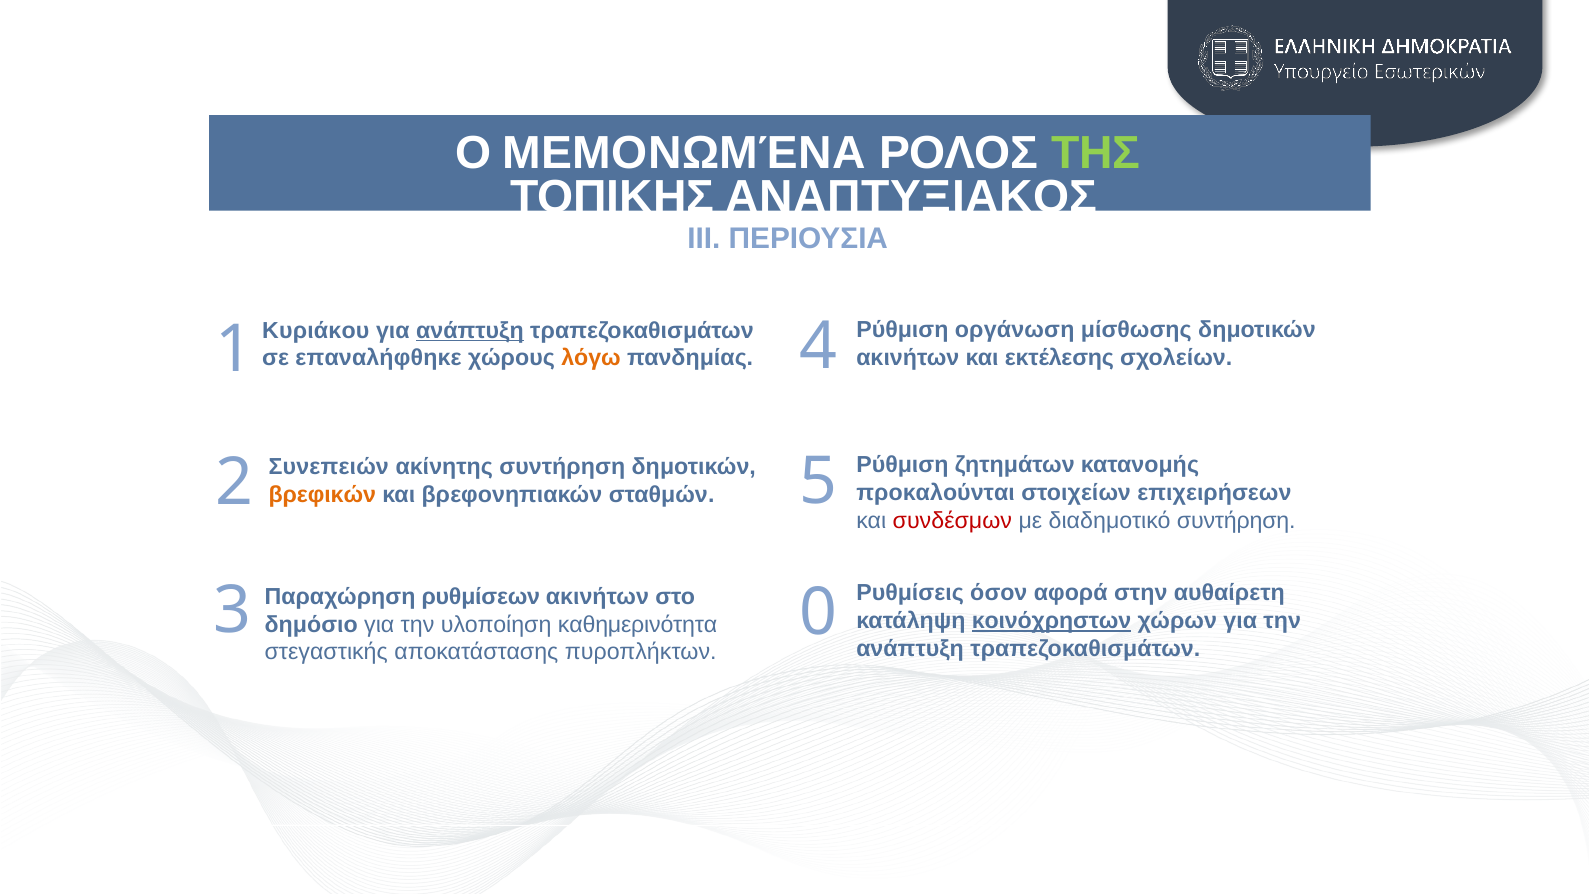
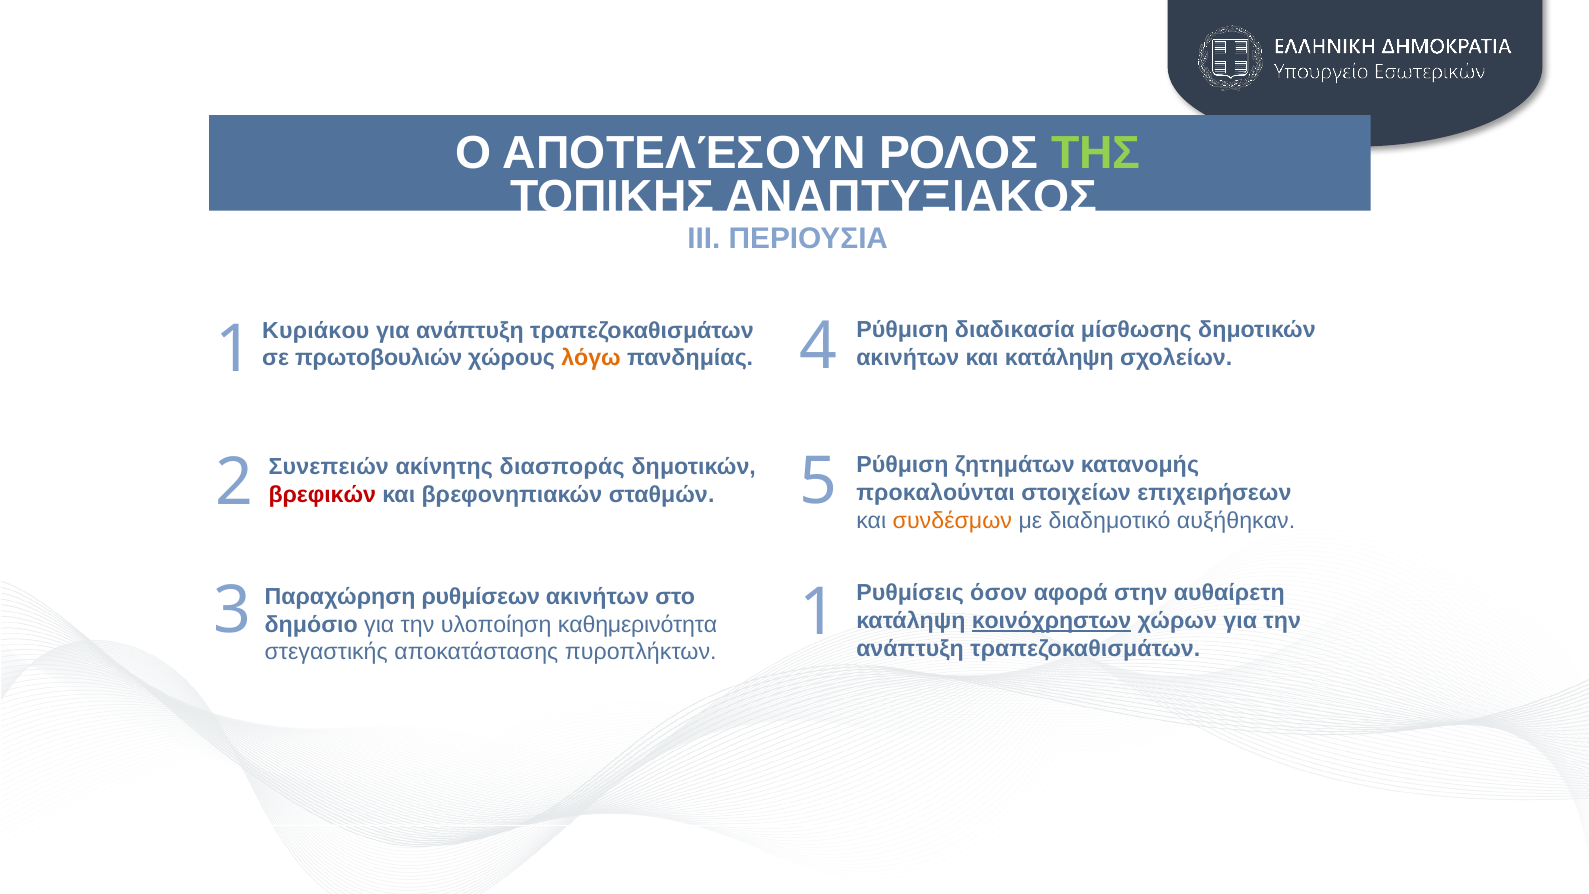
ΜΕΜΟΝΩΜΈΝΑ: ΜΕΜΟΝΩΜΈΝΑ -> ΑΠΟΤΕΛΈΣΟΥΝ (684, 153)
οργάνωση: οργάνωση -> διαδικασία (1015, 330)
ανάπτυξη underline: present -> none (470, 330)
και εκτέλεσης: εκτέλεσης -> κατάληψη (1059, 357)
επαναλήφθηκε: επαναλήφθηκε -> πρωτοβουλιών (379, 358)
ακίνητης συντήρηση: συντήρηση -> διασποράς (562, 467)
βρεφικών colour: orange -> red (322, 495)
συνδέσμων colour: red -> orange (952, 520)
διαδημοτικό συντήρηση: συντήρηση -> αυξήθηκαν (1236, 520)
3 0: 0 -> 1 (819, 613)
